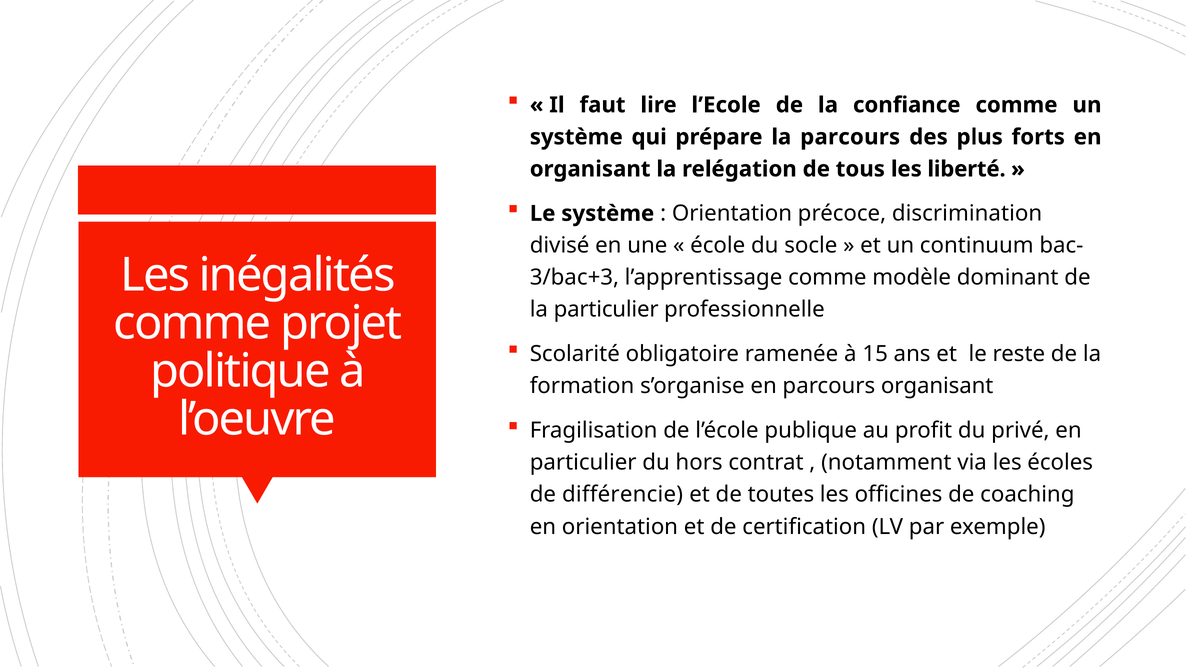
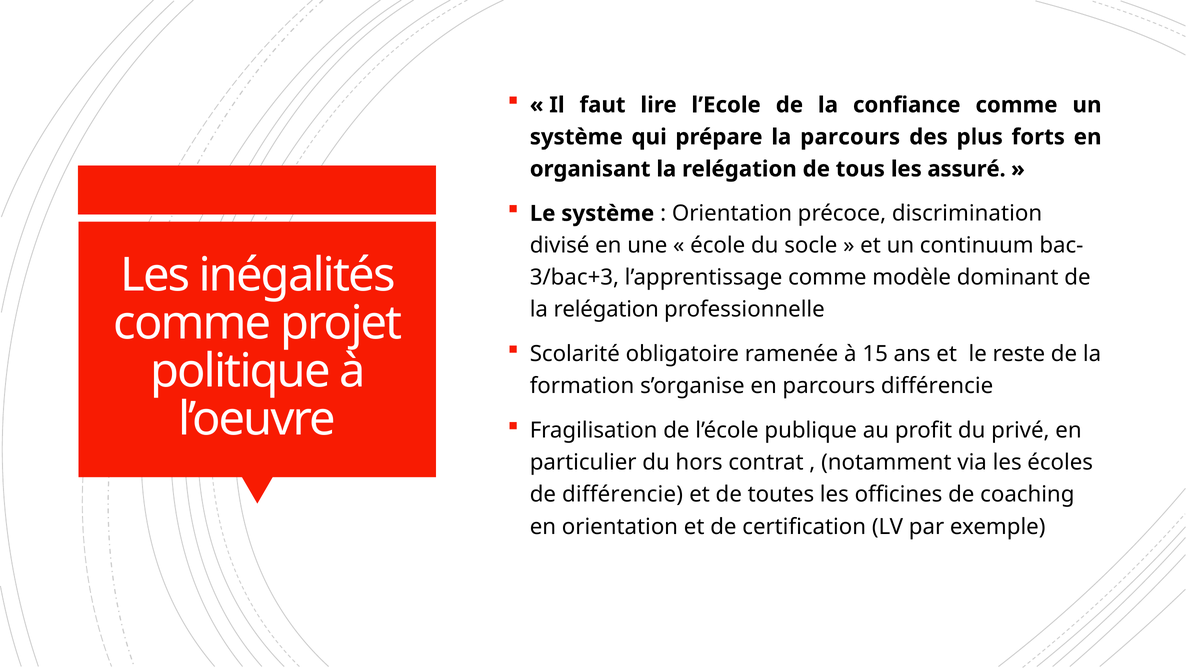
liberté: liberté -> assuré (967, 169)
particulier: particulier -> relégation (606, 310)
parcours organisant: organisant -> différencie (937, 386)
